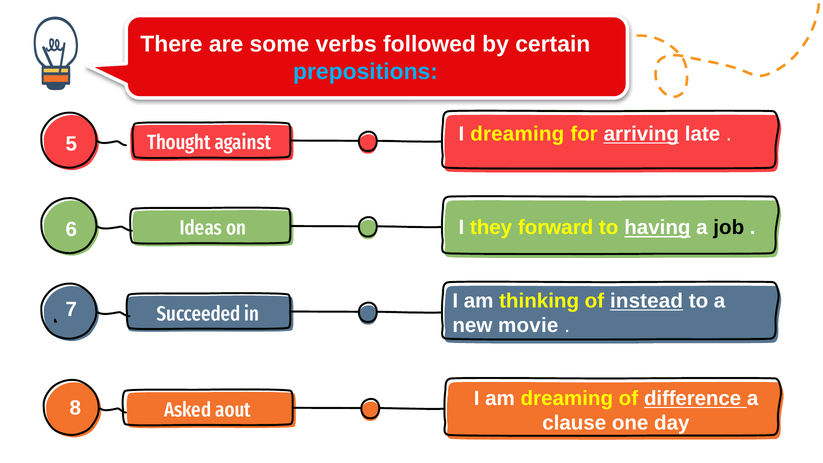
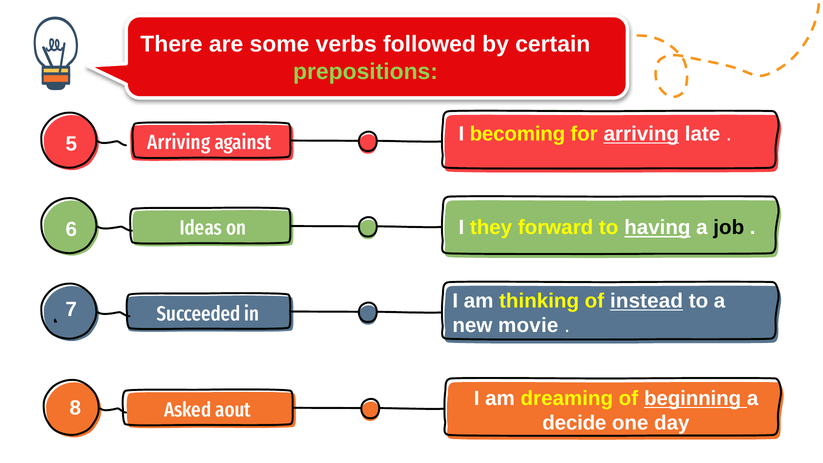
prepositions colour: light blue -> light green (366, 72)
Thought: Thought -> Arriving (179, 143)
I dreaming: dreaming -> becoming (517, 134)
difference: difference -> beginning (693, 398)
clause: clause -> decide (574, 423)
